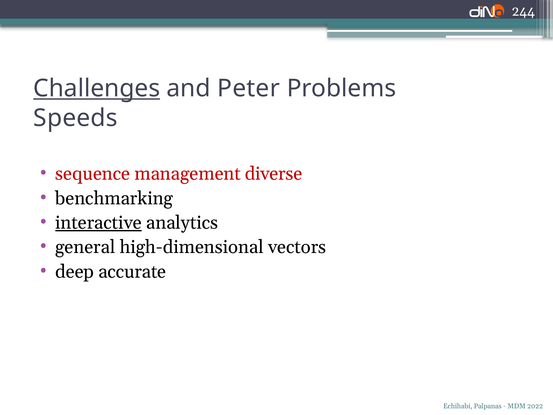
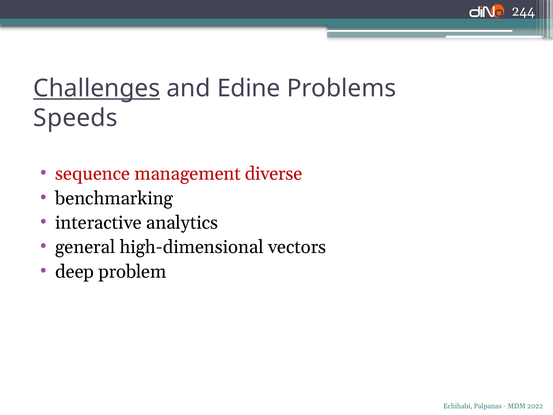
Peter: Peter -> Edine (249, 88)
interactive underline: present -> none (98, 223)
accurate: accurate -> problem (132, 271)
